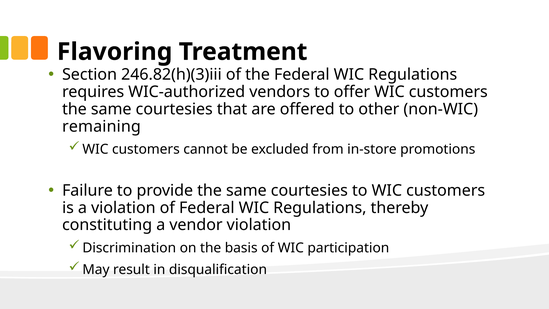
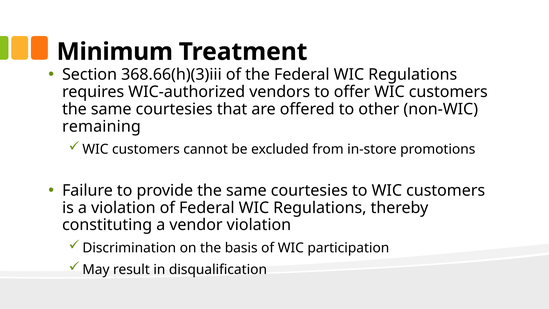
Flavoring: Flavoring -> Minimum (115, 52)
246.82(h)(3)iii: 246.82(h)(3)iii -> 368.66(h)(3)iii (171, 75)
